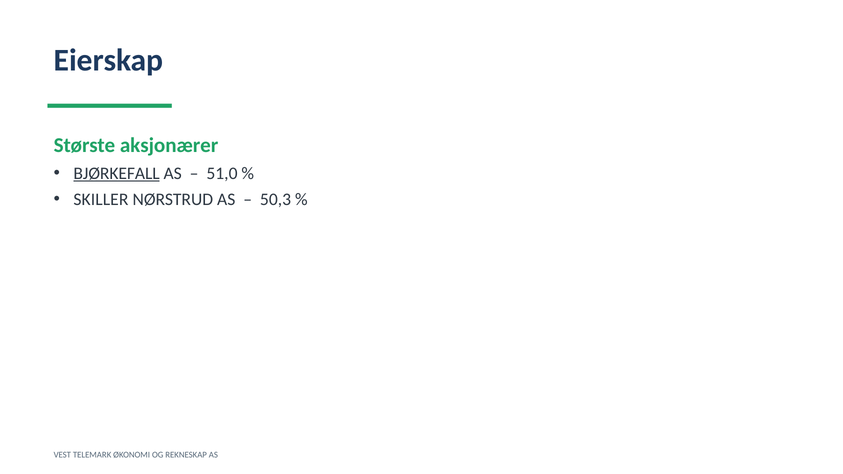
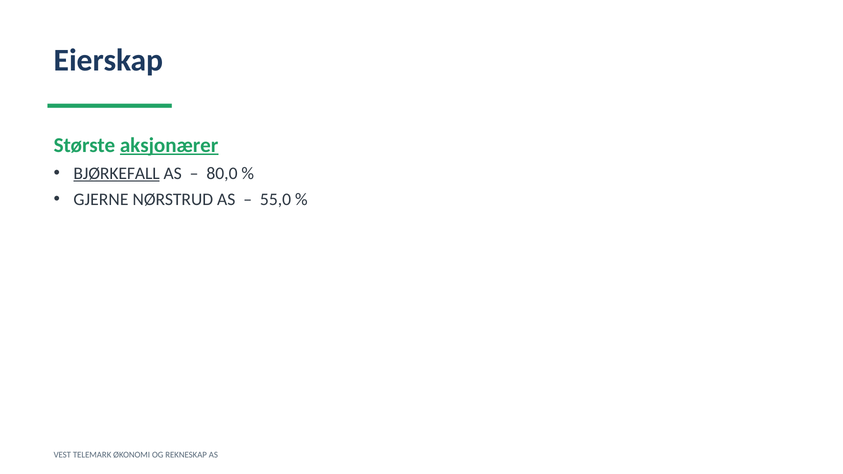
aksjonærer underline: none -> present (169, 145)
51,0: 51,0 -> 80,0 (222, 173)
SKILLER: SKILLER -> GJERNE (101, 200)
50,3: 50,3 -> 55,0 (276, 200)
